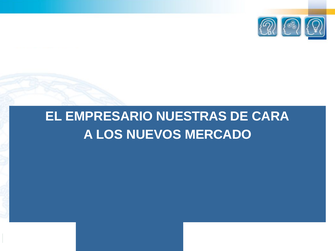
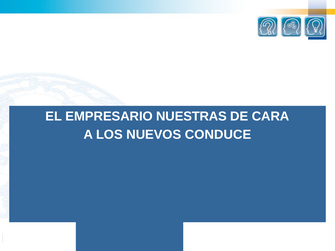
MERCADO: MERCADO -> CONDUCE (218, 135)
